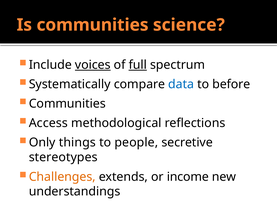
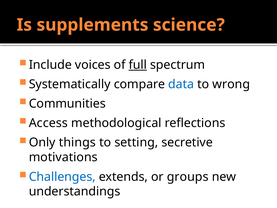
Is communities: communities -> supplements (92, 25)
voices underline: present -> none (93, 65)
before: before -> wrong (231, 84)
people: people -> setting (136, 142)
stereotypes: stereotypes -> motivations (63, 157)
Challenges colour: orange -> blue (62, 177)
income: income -> groups (188, 177)
